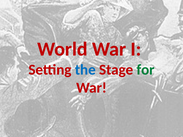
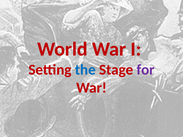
for colour: green -> purple (146, 70)
